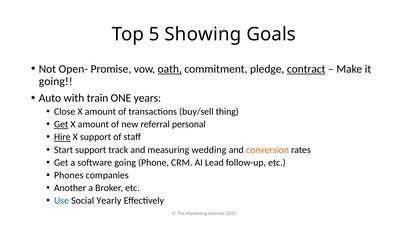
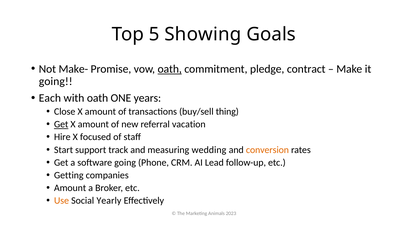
Open-: Open- -> Make- (73, 69)
contract underline: present -> none (306, 69)
Auto: Auto -> Each (50, 98)
with train: train -> oath (98, 98)
personal: personal -> vacation (189, 124)
Hire underline: present -> none (62, 137)
X support: support -> focused (96, 137)
Phones: Phones -> Getting (69, 175)
Another: Another -> Amount (70, 187)
Use colour: blue -> orange (62, 200)
